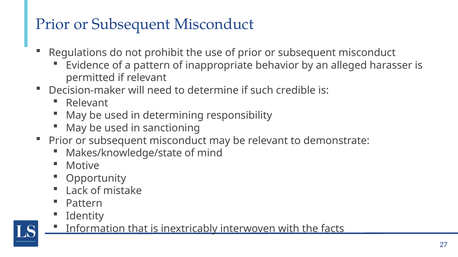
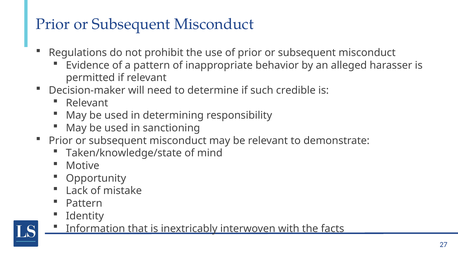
Makes/knowledge/state: Makes/knowledge/state -> Taken/knowledge/state (124, 154)
